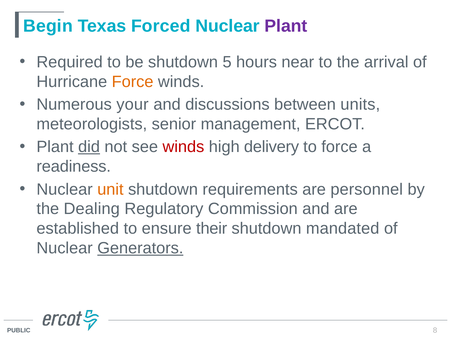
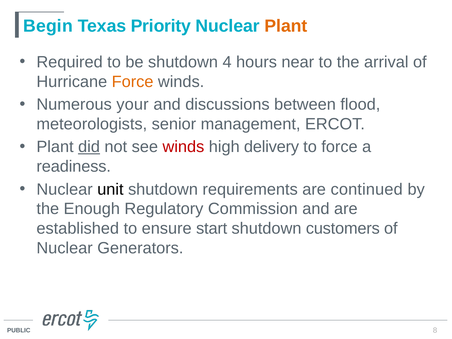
Forced: Forced -> Priority (161, 26)
Plant colour: purple -> orange (286, 26)
5: 5 -> 4 (227, 62)
units: units -> flood (360, 105)
unit colour: orange -> black (110, 189)
personnel: personnel -> continued (367, 189)
Dealing: Dealing -> Enough (92, 209)
their: their -> start (212, 228)
mandated: mandated -> customers (343, 228)
Generators underline: present -> none (140, 248)
